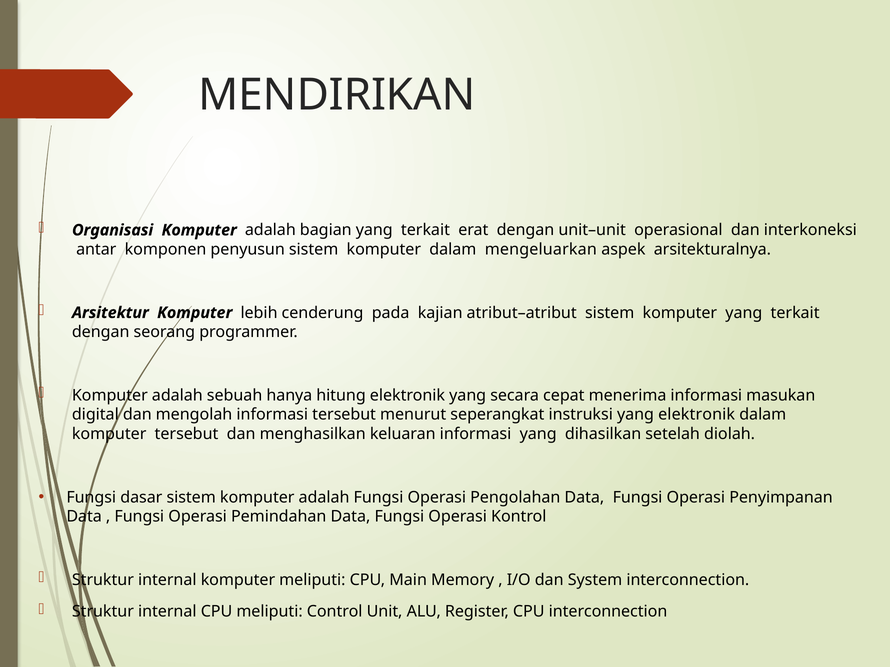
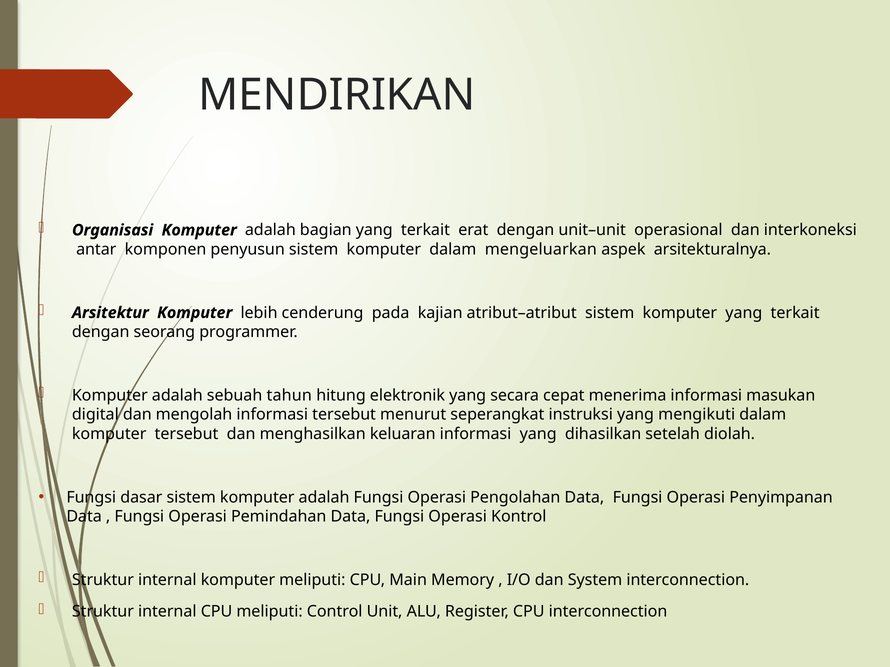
hanya: hanya -> tahun (289, 396)
yang elektronik: elektronik -> mengikuti (697, 415)
